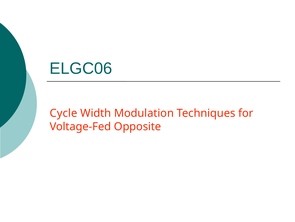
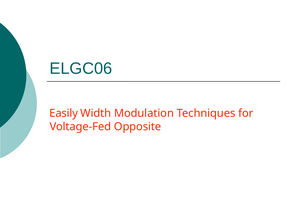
Cycle: Cycle -> Easily (64, 113)
